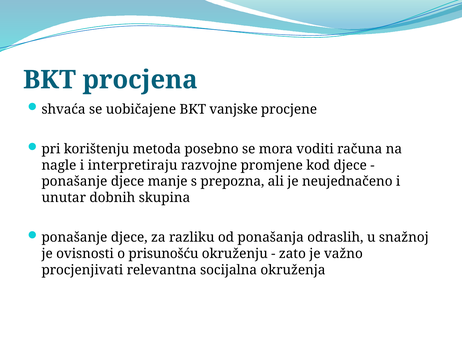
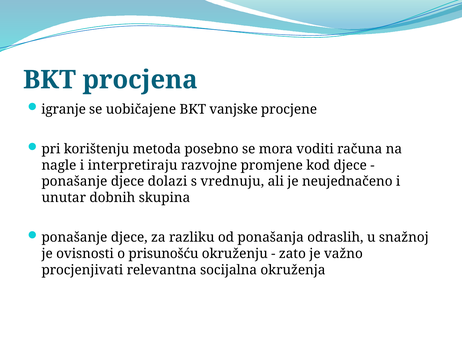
shvaća: shvaća -> igranje (64, 109)
manje: manje -> dolazi (167, 181)
prepozna: prepozna -> vrednuju (232, 181)
